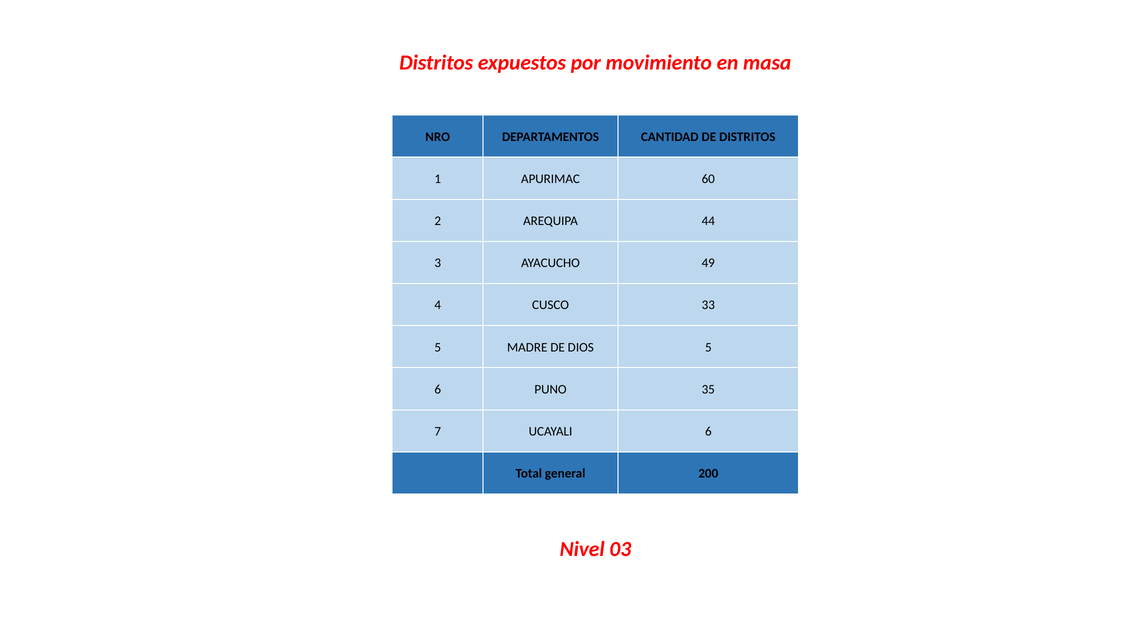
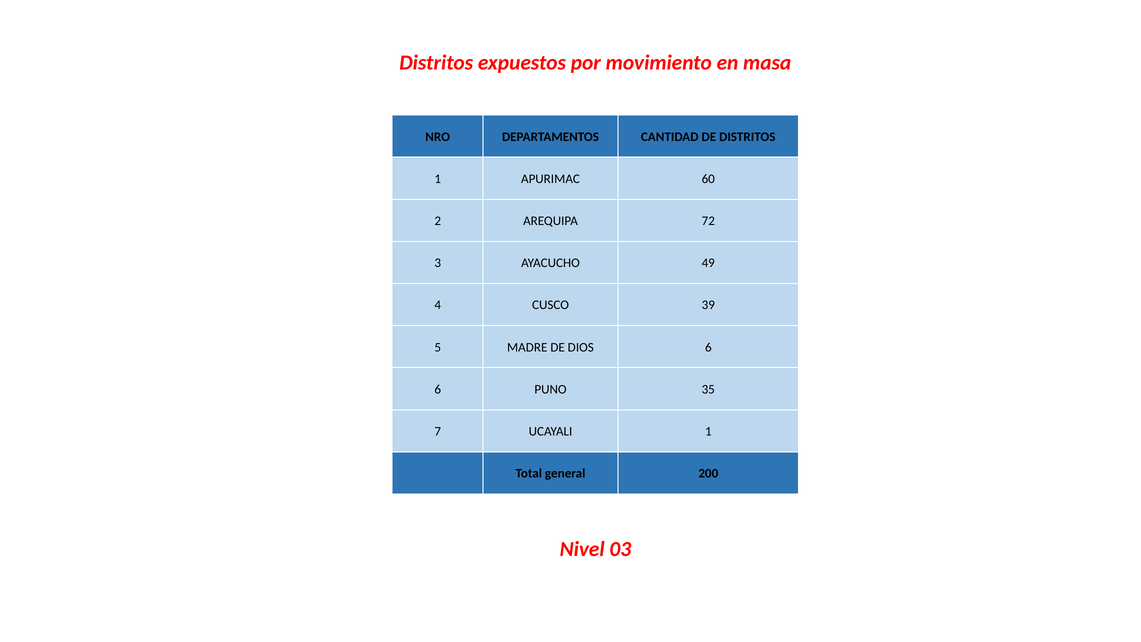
44: 44 -> 72 (708, 221)
33: 33 -> 39 (708, 305)
DIOS 5: 5 -> 6 (708, 347)
UCAYALI 6: 6 -> 1 (708, 431)
